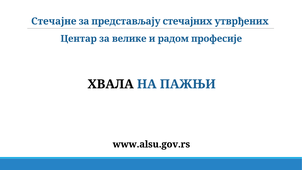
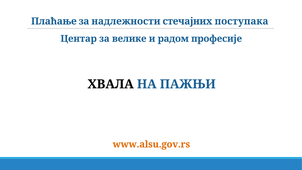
Стечајне: Стечајне -> Плаћање (54, 21)
представљају: представљају -> надлежности (126, 21)
утврђених: утврђених -> поступака (242, 21)
www.alsu.gov.rs colour: black -> orange (151, 144)
